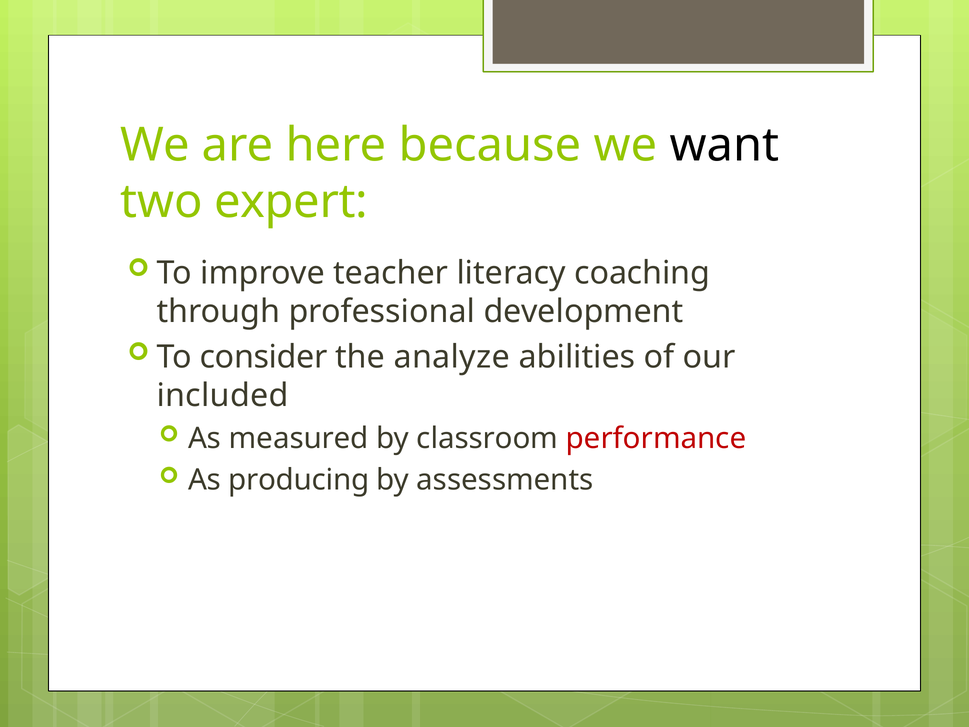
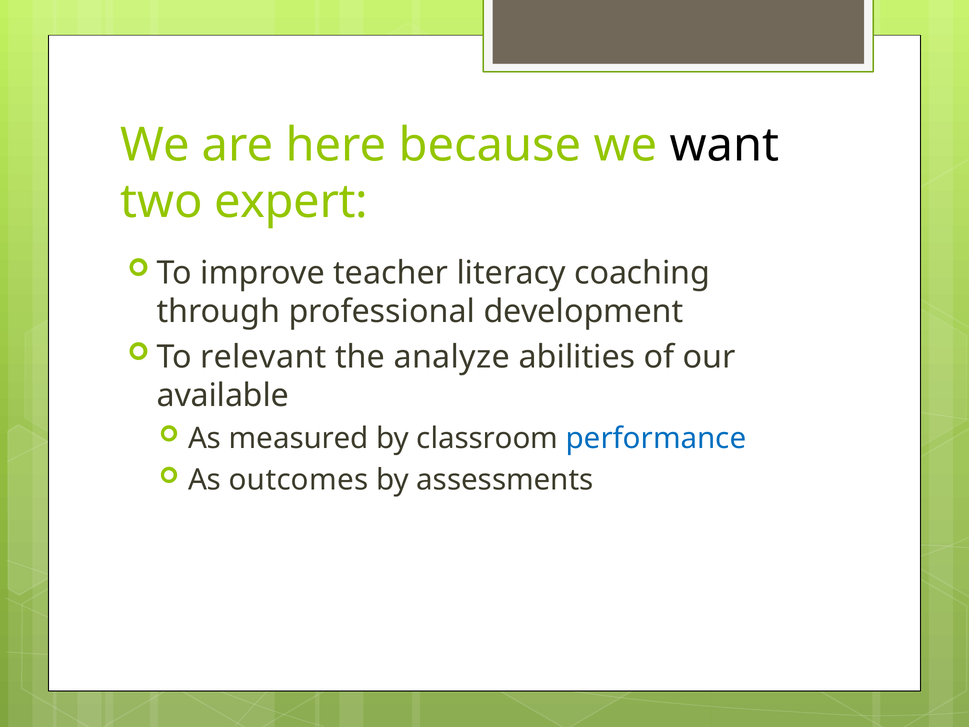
consider: consider -> relevant (263, 357)
included: included -> available (223, 395)
performance colour: red -> blue (656, 438)
producing: producing -> outcomes (299, 480)
